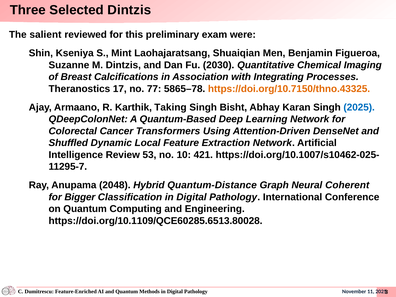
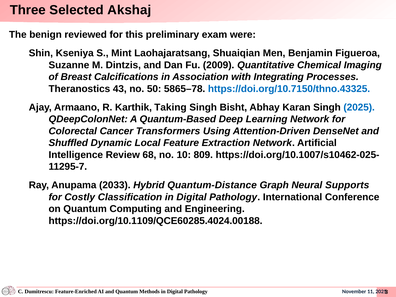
Selected Dintzis: Dintzis -> Akshaj (129, 10)
salient: salient -> benign (46, 35)
2030: 2030 -> 2009 (219, 65)
17: 17 -> 43 (120, 89)
77: 77 -> 50 (154, 89)
https://doi.org/10.7150/thno.43325 colour: orange -> blue (289, 89)
53: 53 -> 68 (149, 155)
421: 421 -> 809 (203, 155)
2048: 2048 -> 2033 (115, 185)
Coherent: Coherent -> Supports (347, 185)
Bigger: Bigger -> Costly (80, 197)
https://doi.org/10.1109/QCE60285.6513.80028: https://doi.org/10.1109/QCE60285.6513.80028 -> https://doi.org/10.1109/QCE60285.4024.00188 (156, 221)
